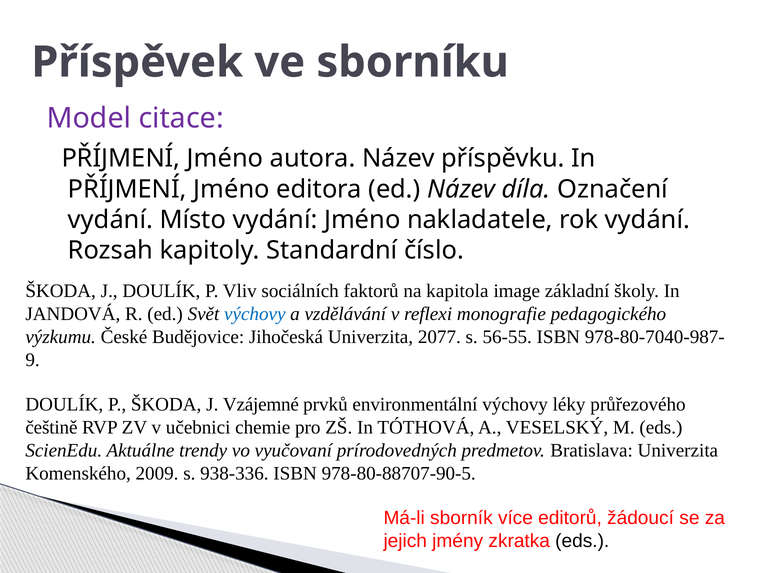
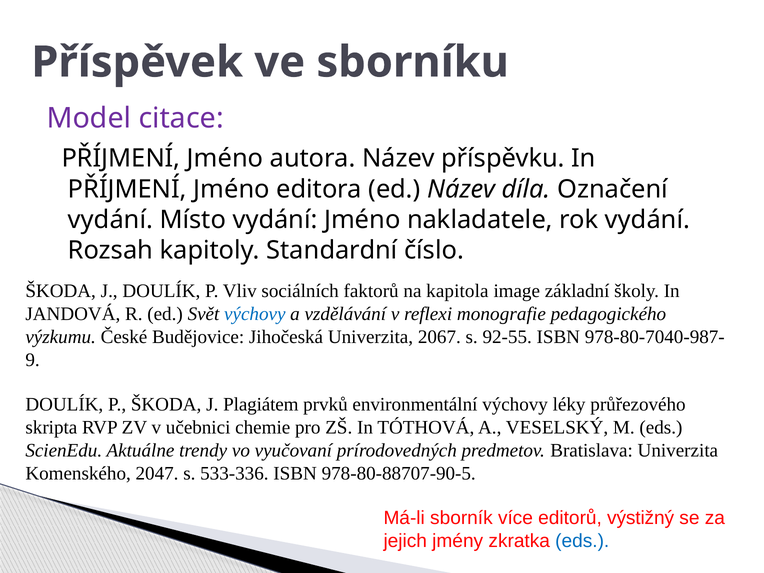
2077: 2077 -> 2067 (439, 337)
56-55: 56-55 -> 92-55 (507, 337)
Vzájemné: Vzájemné -> Plagiátem (261, 404)
češtině: češtině -> skripta (51, 427)
2009: 2009 -> 2047 (157, 473)
938-336: 938-336 -> 533-336 (234, 473)
žádoucí: žádoucí -> výstižný (641, 518)
eds colour: black -> blue (582, 541)
